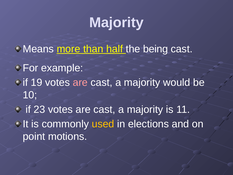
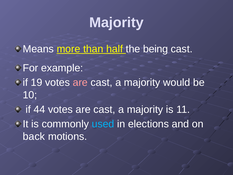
23: 23 -> 44 (39, 109)
used colour: yellow -> light blue (103, 124)
point: point -> back (34, 136)
